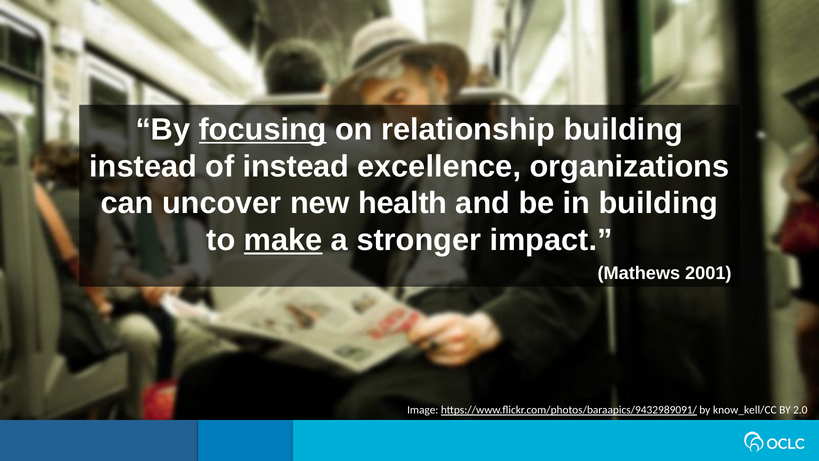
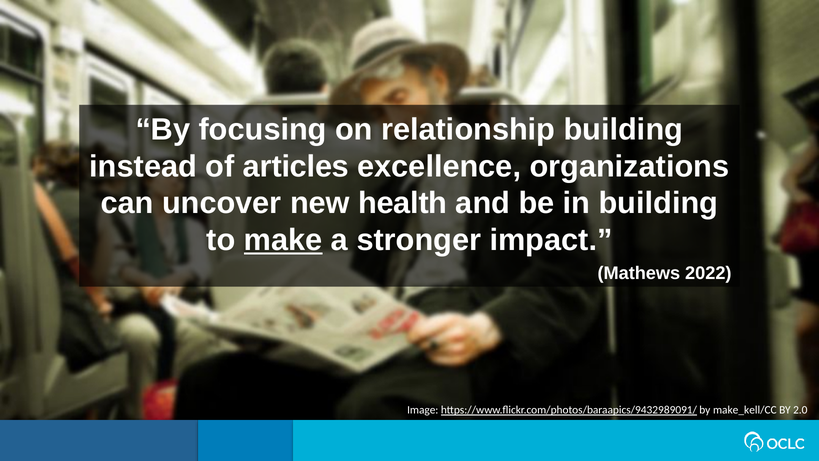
focusing underline: present -> none (263, 129)
of instead: instead -> articles (296, 166)
2001: 2001 -> 2022 (708, 273)
know_kell/CC: know_kell/CC -> make_kell/CC (745, 410)
